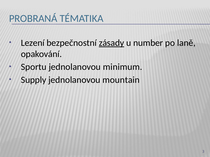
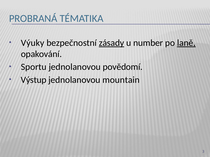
Lezení: Lezení -> Výuky (33, 43)
laně underline: none -> present (186, 43)
minimum: minimum -> povědomí (123, 67)
Supply: Supply -> Výstup (34, 80)
